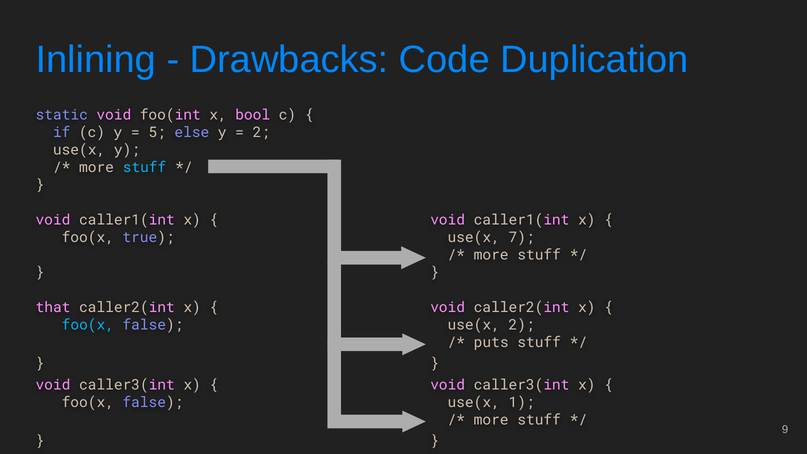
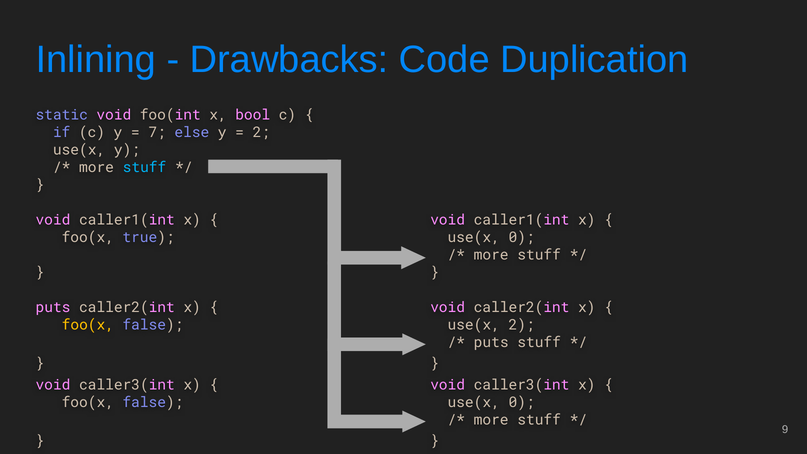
5: 5 -> 7 (157, 132)
7: 7 -> 0 (522, 237)
that: that -> puts (53, 307)
foo(x colour: light blue -> yellow (88, 325)
1: 1 -> 0 (522, 402)
